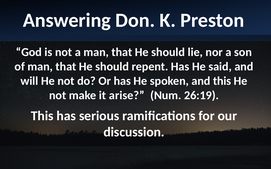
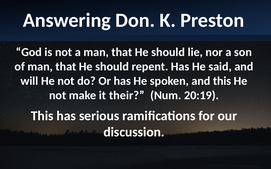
arise: arise -> their (127, 96)
26:19: 26:19 -> 20:19 (202, 96)
